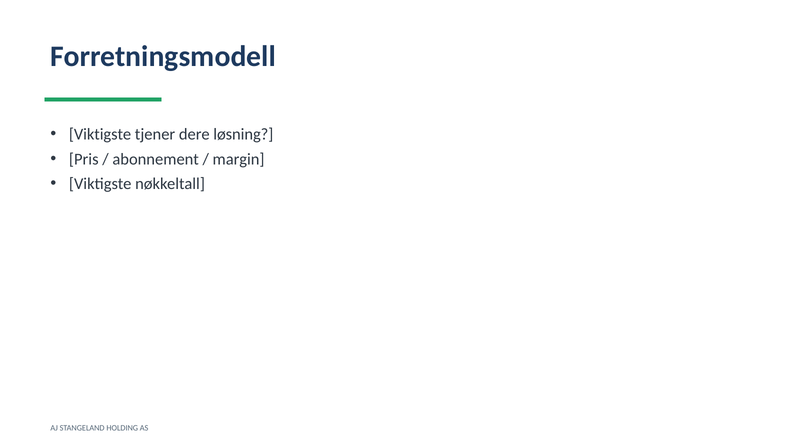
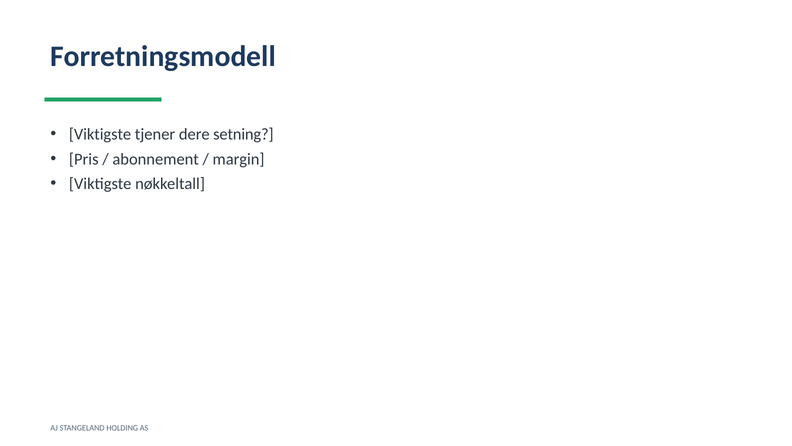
løsning: løsning -> setning (243, 134)
